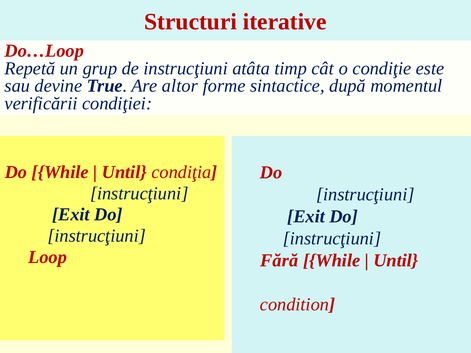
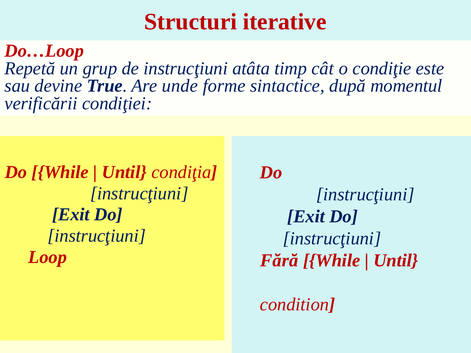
altor: altor -> unde (180, 86)
